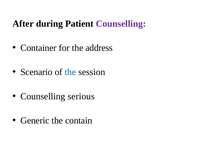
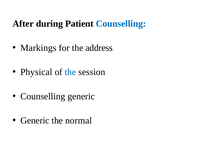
Counselling colour: purple -> blue (121, 24)
Container: Container -> Markings (38, 48)
Scenario: Scenario -> Physical (36, 72)
Counselling serious: serious -> generic (81, 96)
contain: contain -> normal (79, 120)
